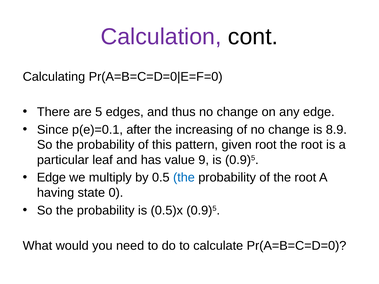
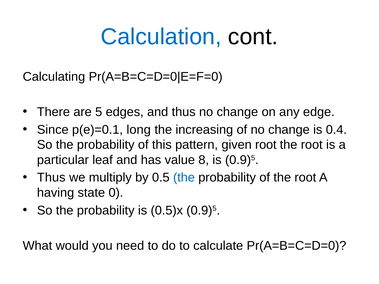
Calculation colour: purple -> blue (161, 37)
after: after -> long (139, 130)
8.9: 8.9 -> 0.4 (336, 130)
9: 9 -> 8 (204, 160)
Edge: Edge -> Thus (51, 178)
